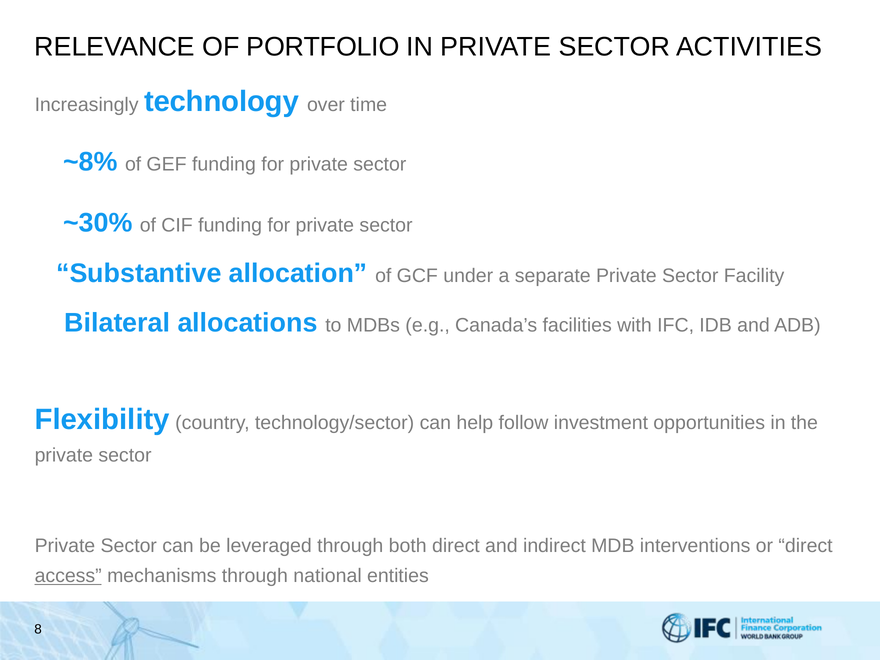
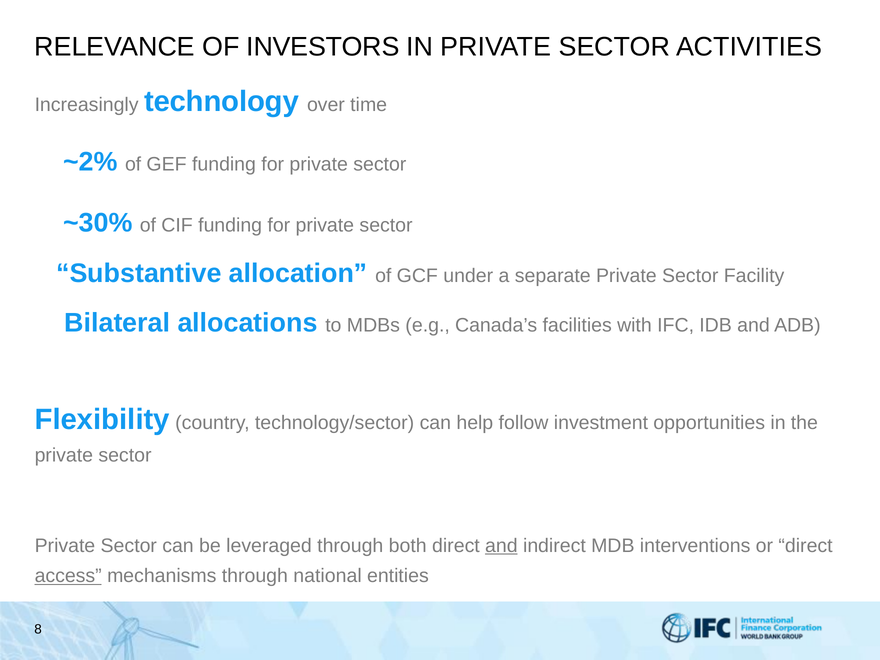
PORTFOLIO: PORTFOLIO -> INVESTORS (323, 47)
~8%: ~8% -> ~2% (90, 162)
and underline: none -> present (501, 546)
